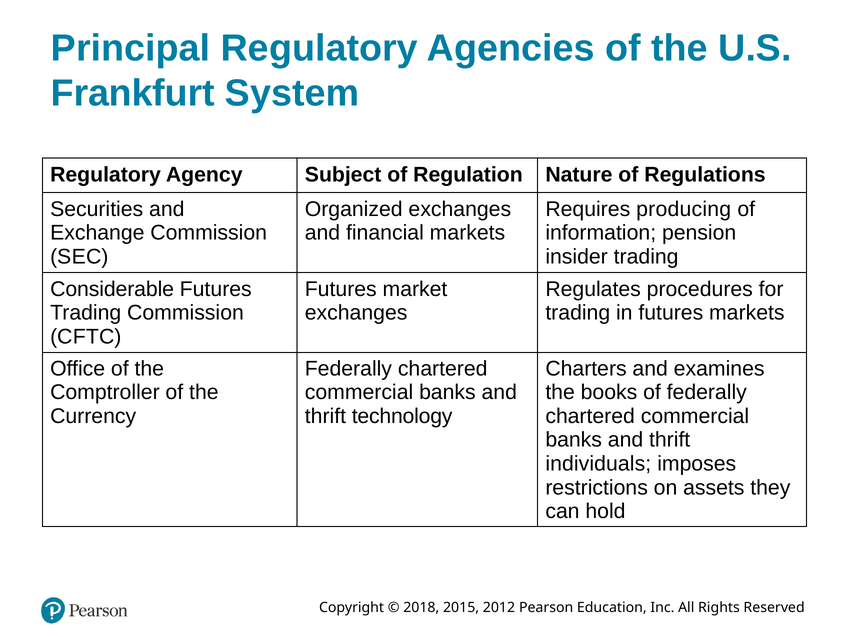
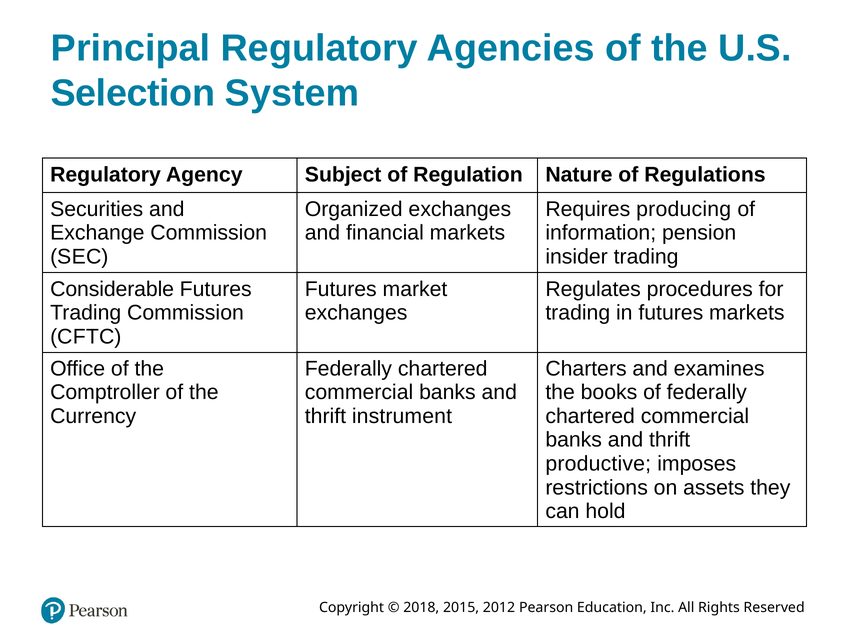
Frankfurt: Frankfurt -> Selection (133, 93)
technology: technology -> instrument (402, 416)
individuals: individuals -> productive (598, 464)
